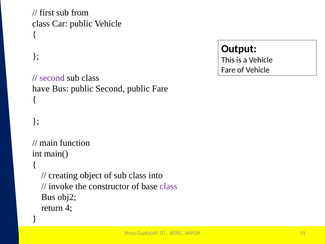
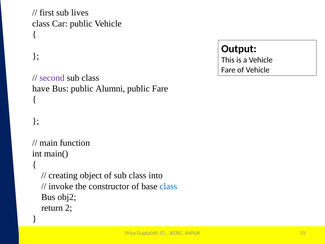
from: from -> lives (80, 13)
public Second: Second -> Alumni (110, 89)
class colour: purple -> blue (168, 186)
4: 4 -> 2 (69, 208)
